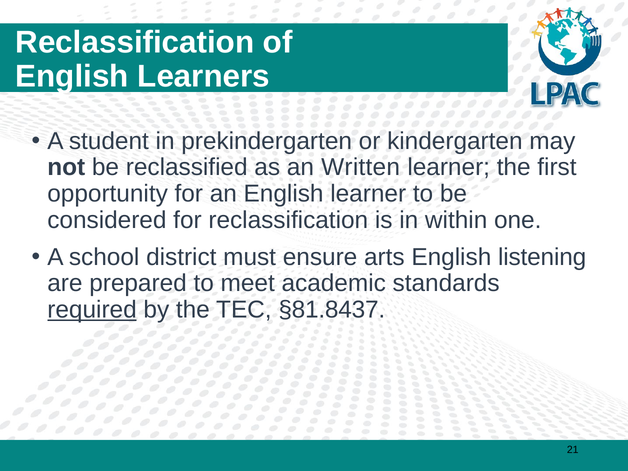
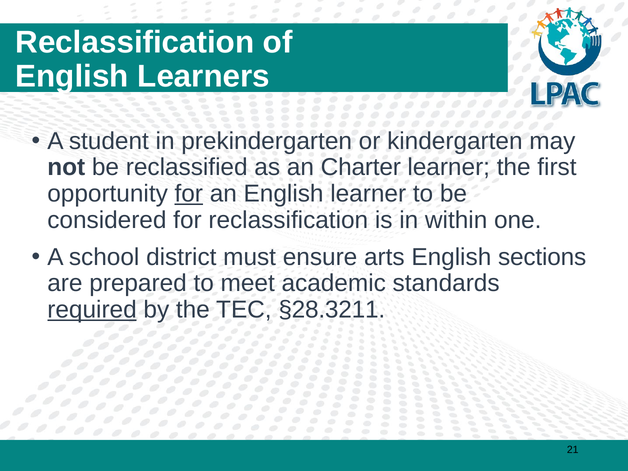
Written: Written -> Charter (361, 167)
for underline: none -> present (189, 194)
listening: listening -> sections (542, 257)
§81.8437: §81.8437 -> §28.3211 (332, 310)
